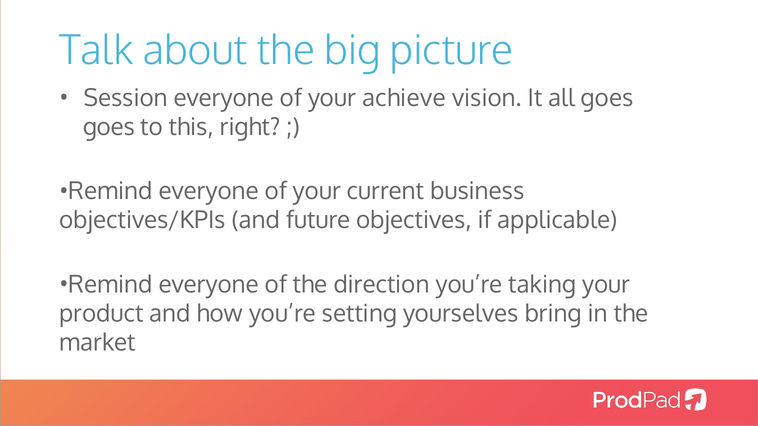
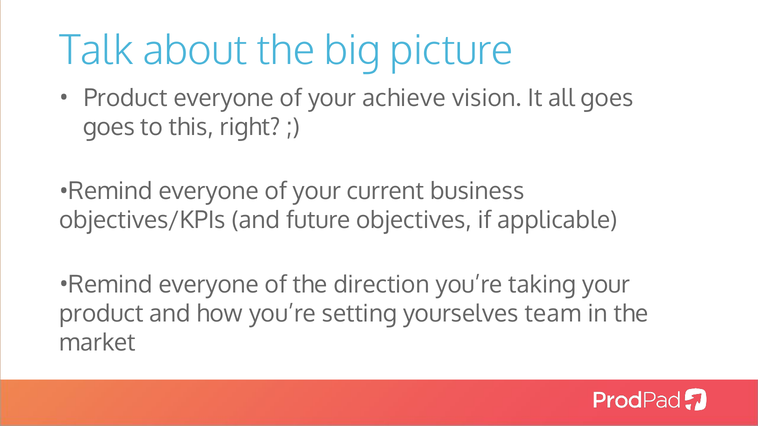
Session: Session -> Product (126, 98)
bring: bring -> team (553, 314)
